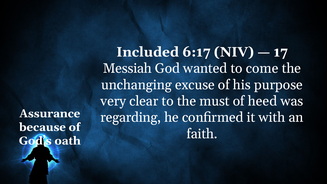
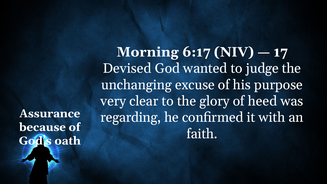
Included: Included -> Morning (148, 52)
Messiah: Messiah -> Devised (127, 68)
come: come -> judge (262, 68)
must: must -> glory (215, 101)
